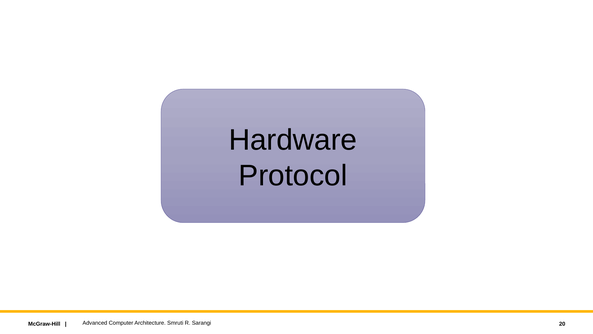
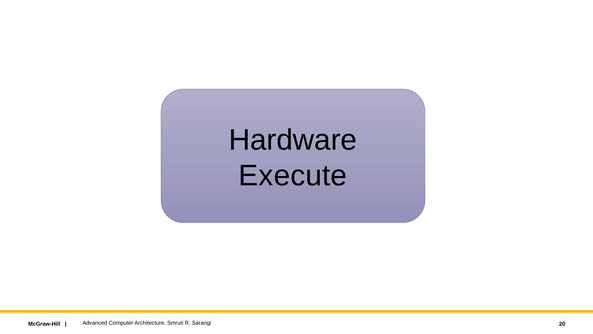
Protocol: Protocol -> Execute (293, 175)
